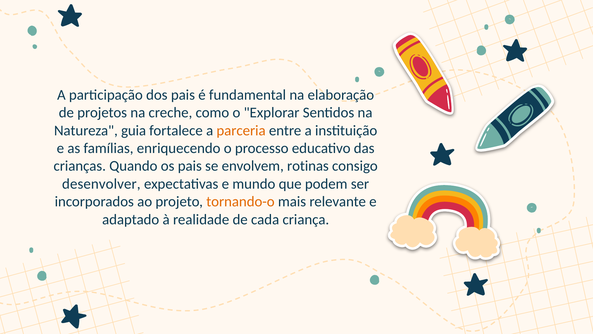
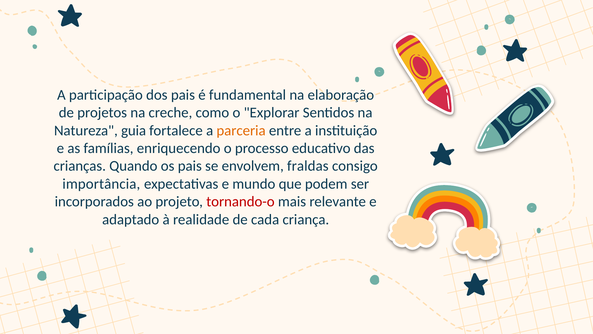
rotinas: rotinas -> fraldas (308, 166)
desenvolver: desenvolver -> importância (101, 184)
tornando-o colour: orange -> red (240, 201)
